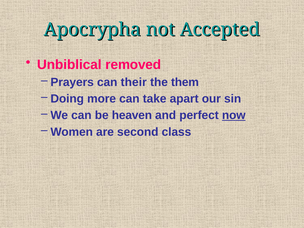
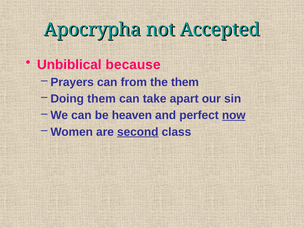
removed: removed -> because (133, 65)
their: their -> from (134, 82)
Doing more: more -> them (101, 99)
second underline: none -> present (138, 132)
